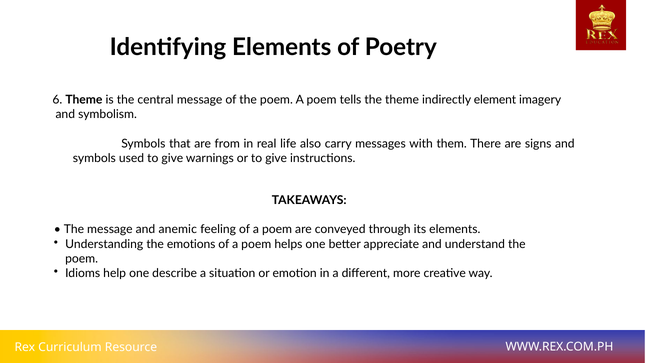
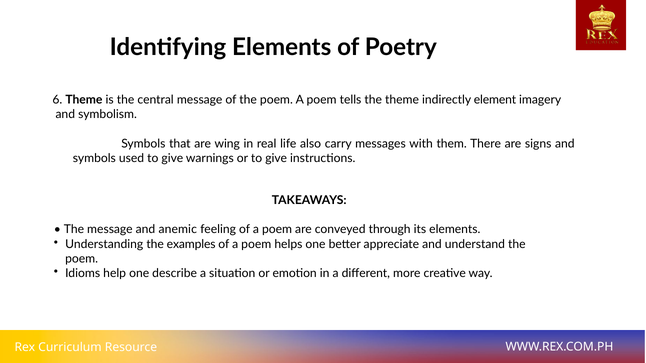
from: from -> wing (227, 144)
emotions: emotions -> examples (191, 244)
